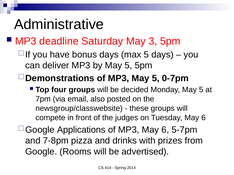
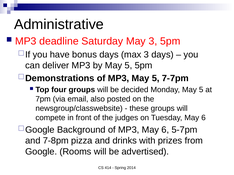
max 5: 5 -> 3 (146, 55)
0-7pm: 0-7pm -> 7-7pm (175, 78)
Applications: Applications -> Background (81, 130)
